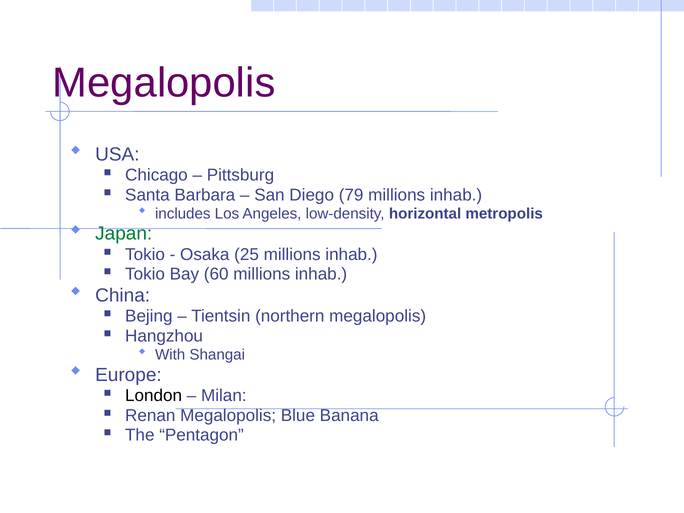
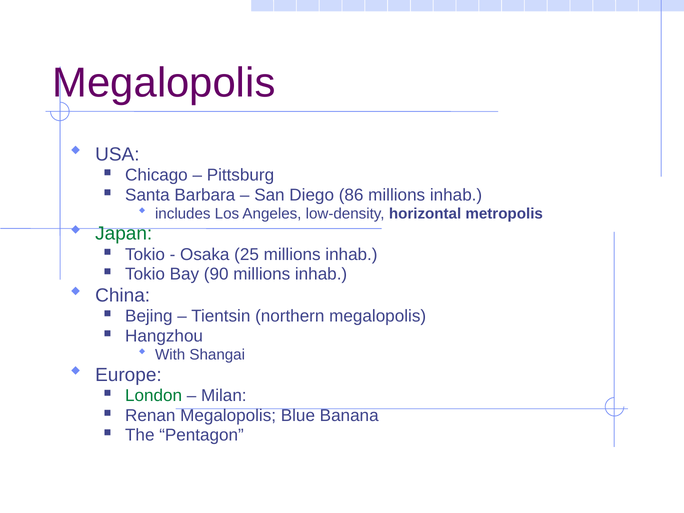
79: 79 -> 86 (351, 195)
60: 60 -> 90 (216, 274)
London colour: black -> green (154, 396)
